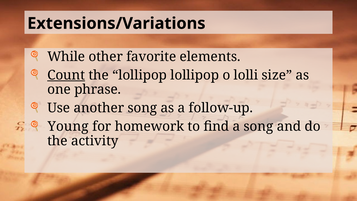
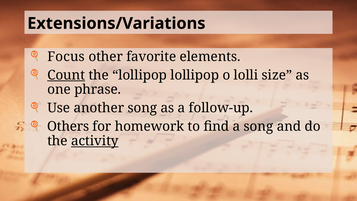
While: While -> Focus (66, 57)
Young: Young -> Others (68, 126)
activity underline: none -> present (95, 141)
